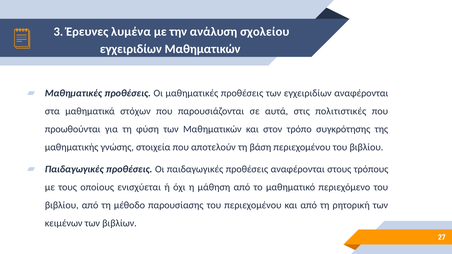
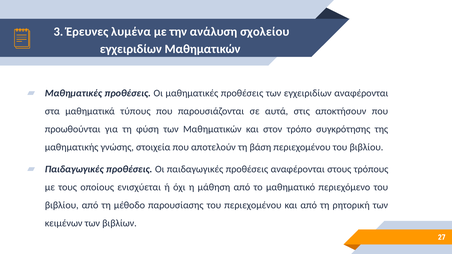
στόχων: στόχων -> τύπους (135, 111)
πολιτιστικές: πολιτιστικές -> αποκτήσουν (341, 111)
